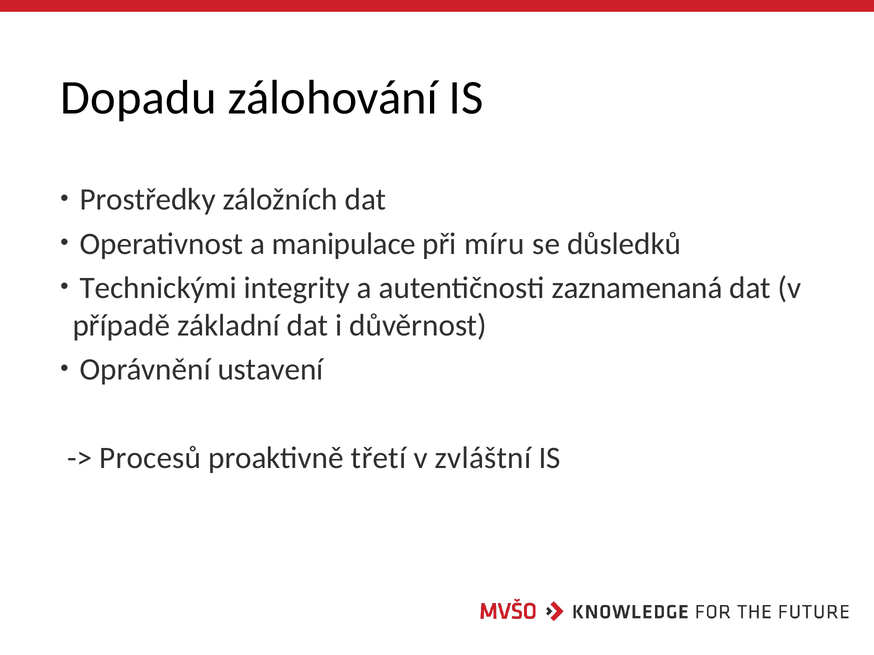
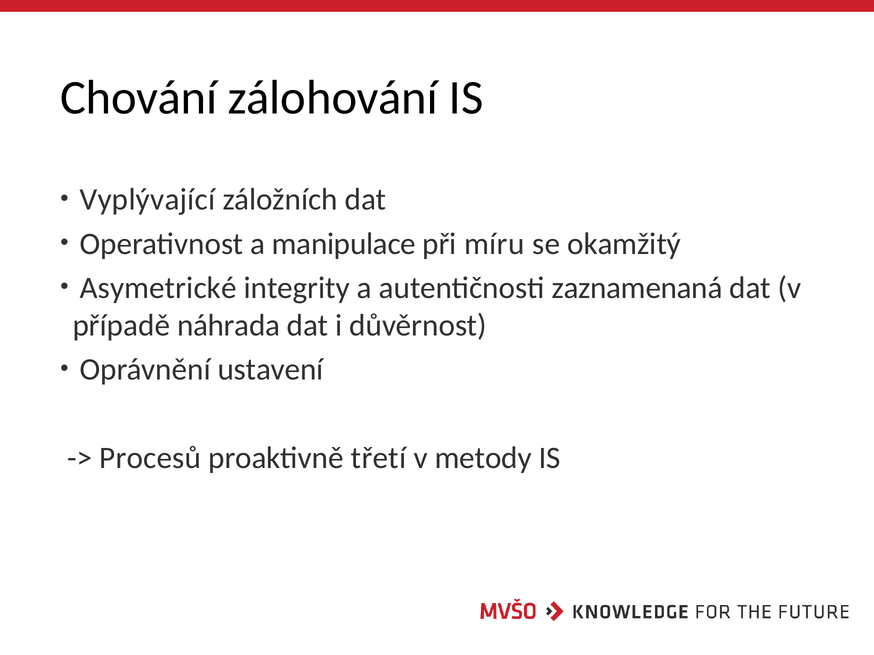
Dopadu: Dopadu -> Chování (139, 98)
Prostředky: Prostředky -> Vyplývající (147, 200)
důsledků: důsledků -> okamžitý (624, 244)
Technickými: Technickými -> Asymetrické (158, 288)
základní: základní -> náhrada (229, 326)
zvláštní: zvláštní -> metody (483, 458)
